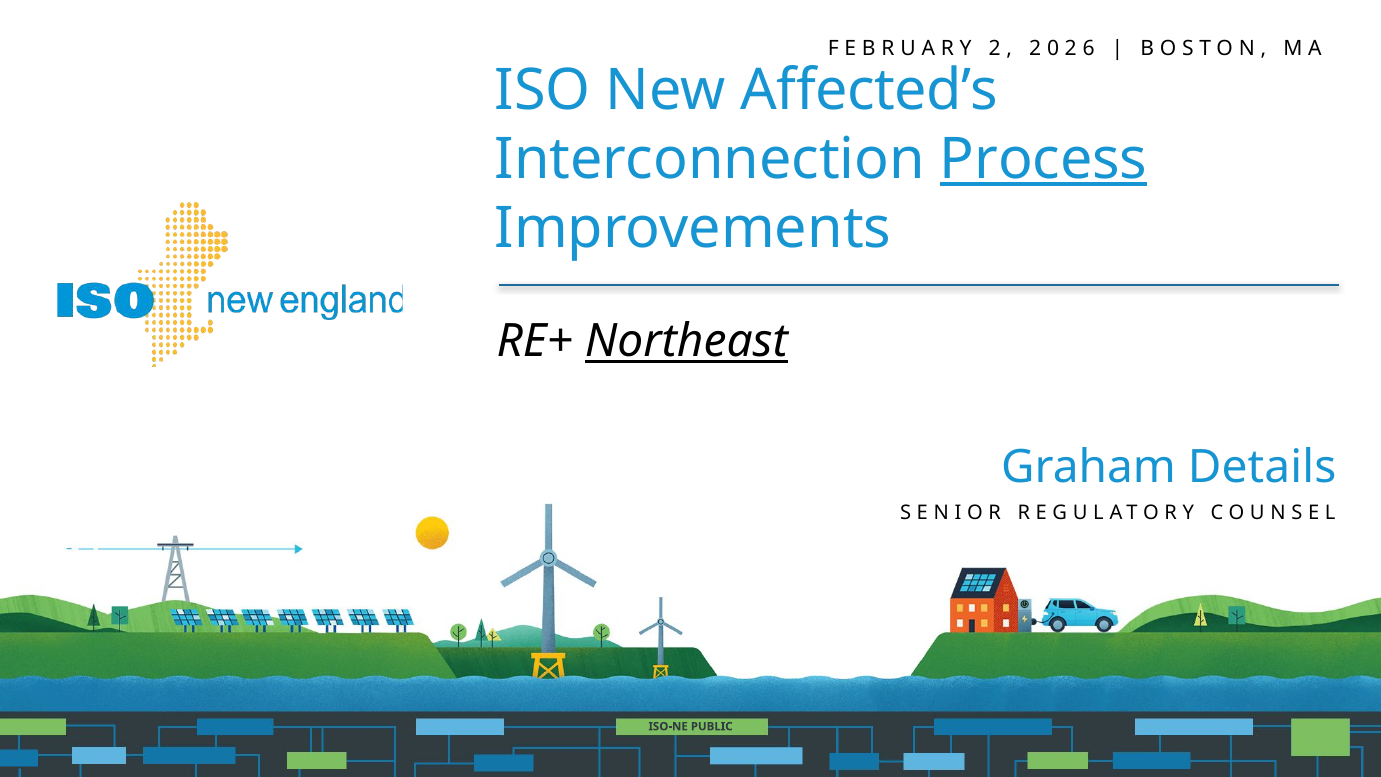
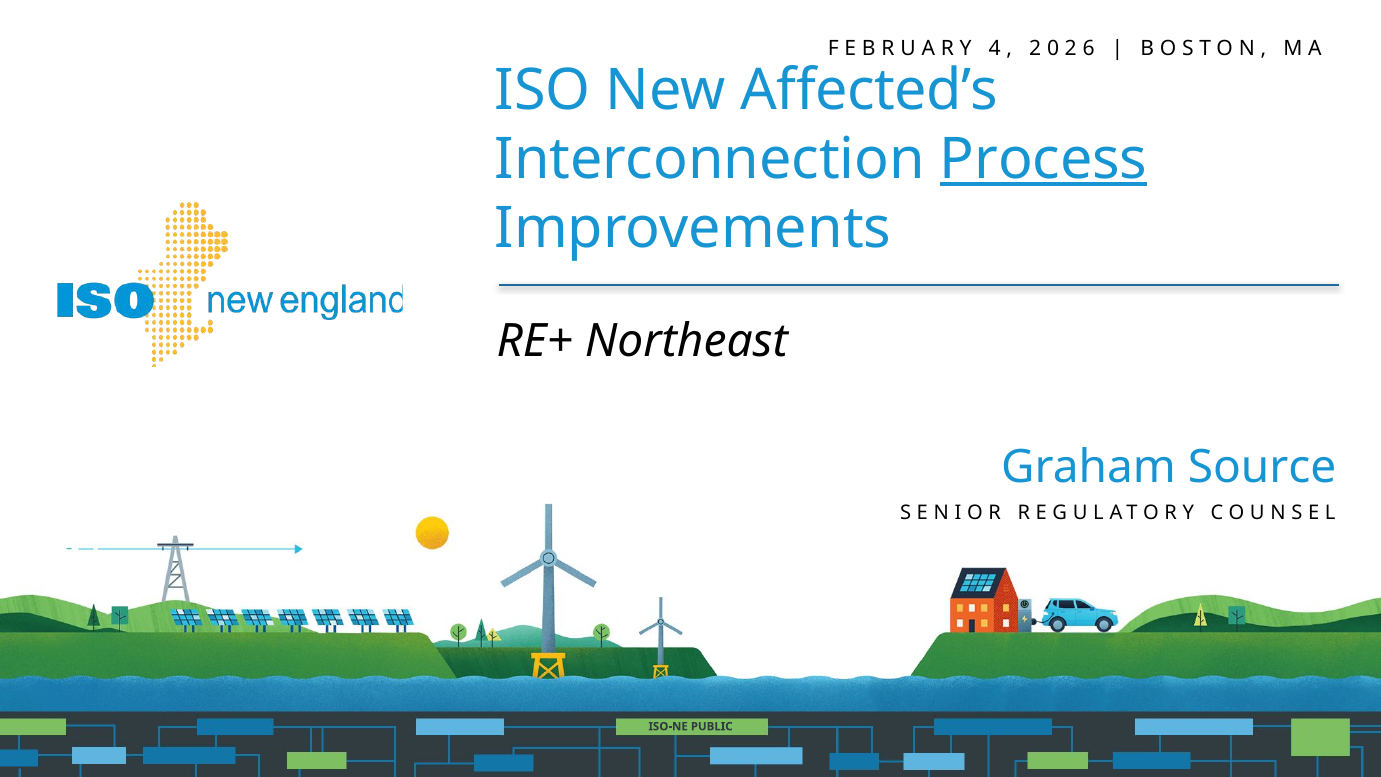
2: 2 -> 4 (995, 48)
Northeast underline: present -> none (686, 341)
Details: Details -> Source (1262, 467)
